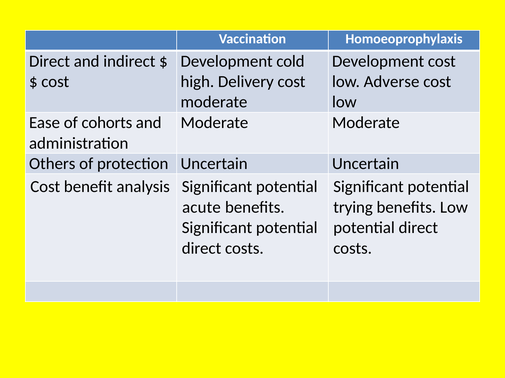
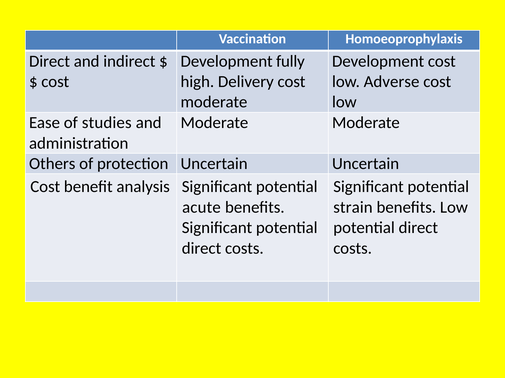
cold: cold -> fully (290, 61)
cohorts: cohorts -> studies (107, 123)
trying: trying -> strain (353, 208)
